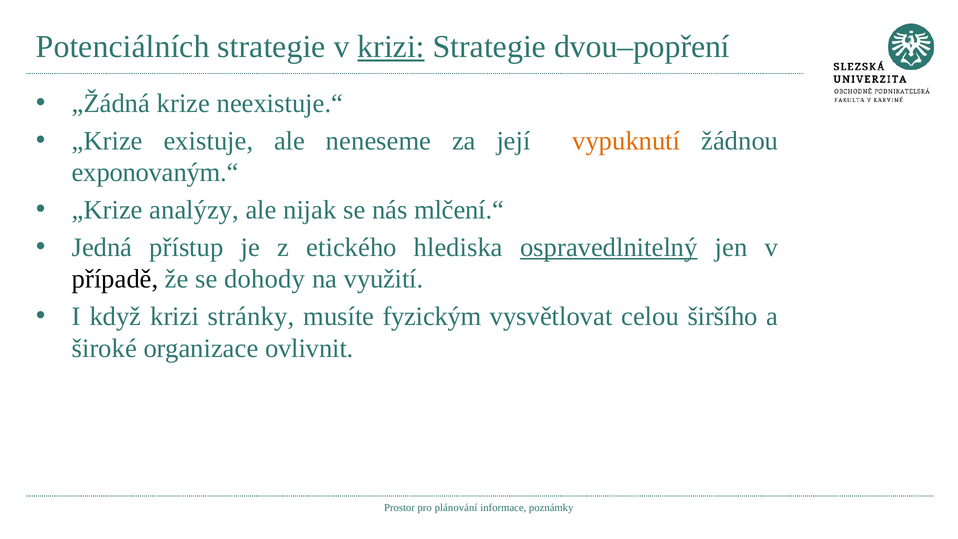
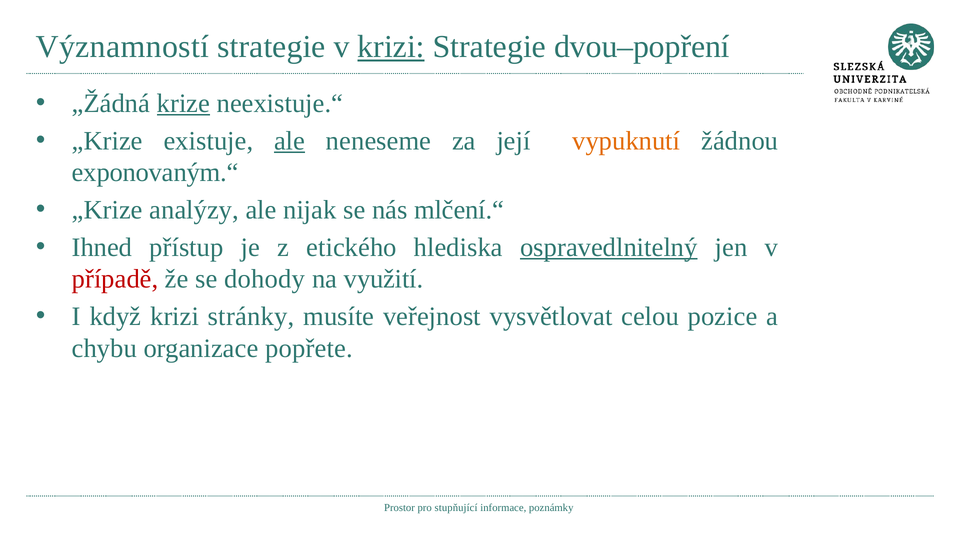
Potenciálních: Potenciálních -> Významností (123, 47)
krize underline: none -> present (183, 103)
ale underline: none -> present (290, 141)
Jedná: Jedná -> Ihned (102, 247)
případě colour: black -> red (115, 279)
fyzickým: fyzickým -> veřejnost (432, 316)
širšího: širšího -> pozice (723, 316)
široké: široké -> chybu (104, 348)
ovlivnit: ovlivnit -> popřete (309, 348)
plánování: plánování -> stupňující (456, 508)
